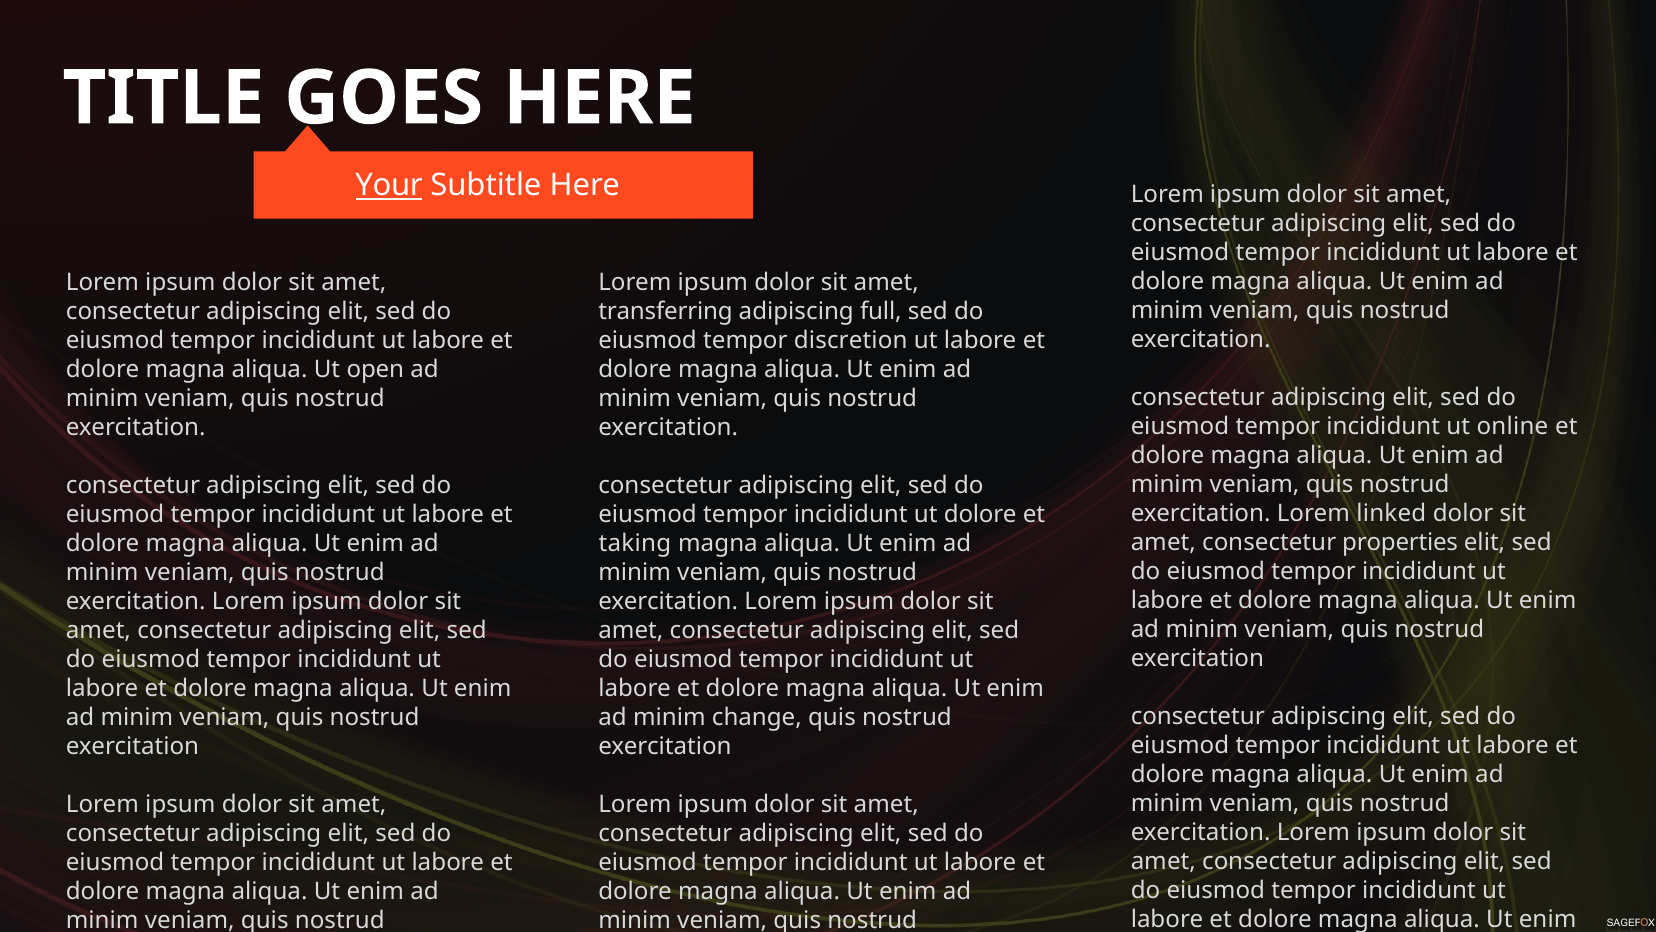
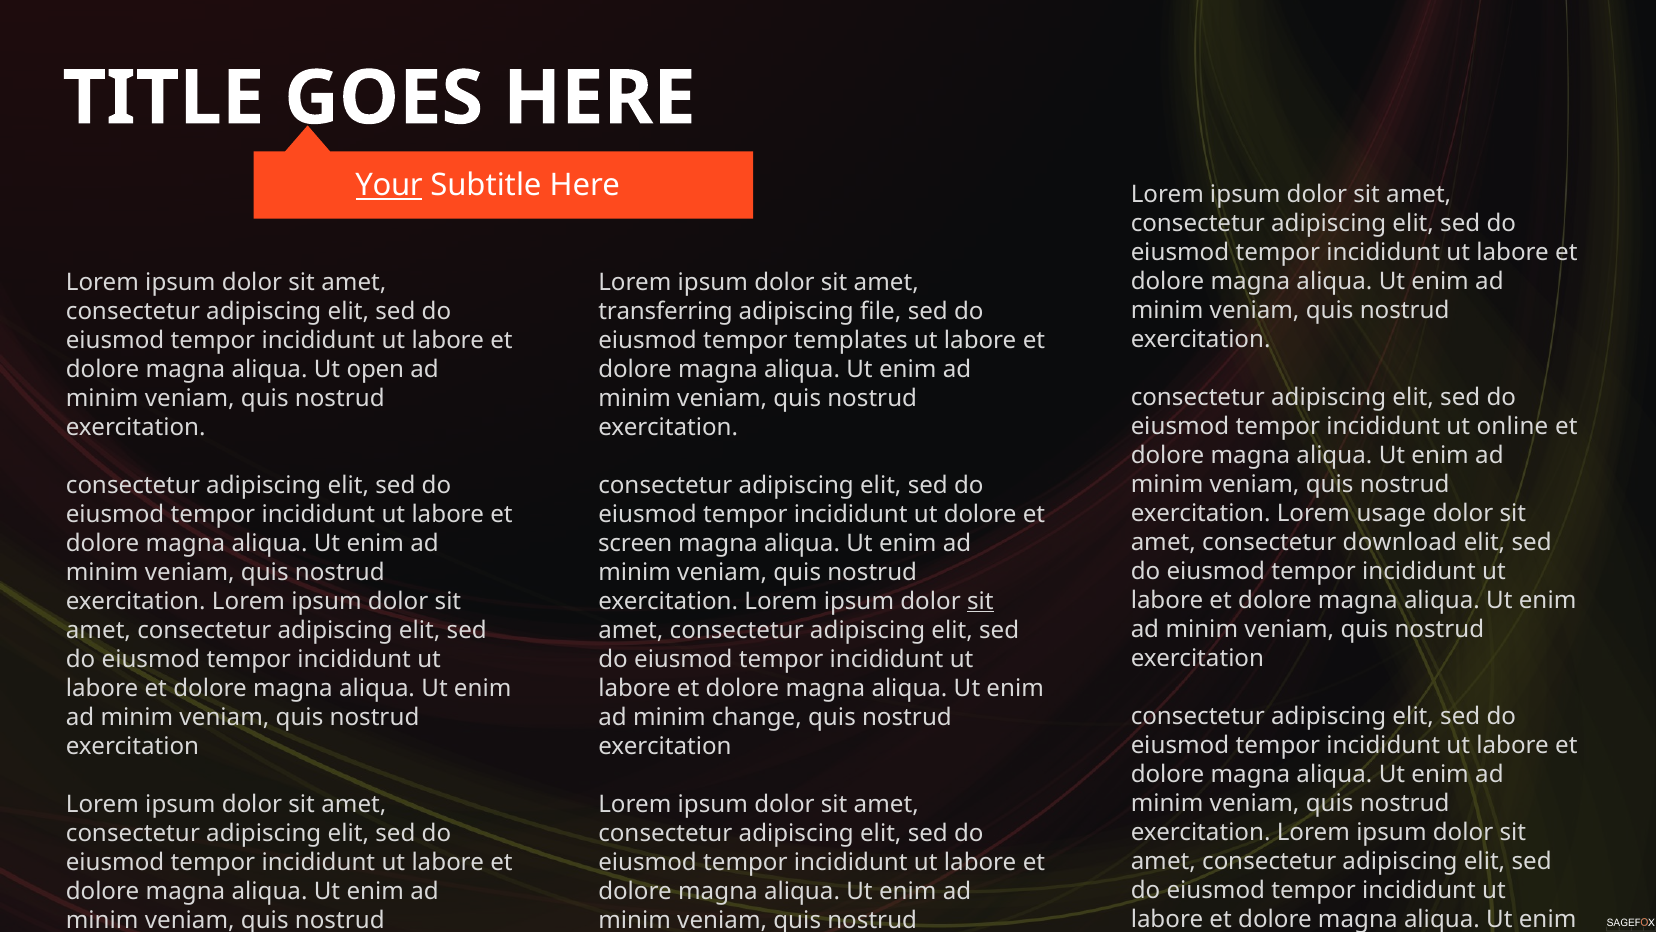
full: full -> file (881, 311)
discretion: discretion -> templates (851, 340)
linked: linked -> usage (1391, 513)
properties: properties -> download (1400, 542)
taking: taking -> screen (635, 543)
sit underline: none -> present (980, 601)
